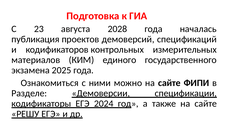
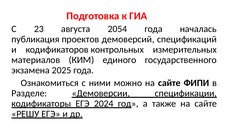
2028: 2028 -> 2054 (117, 29)
